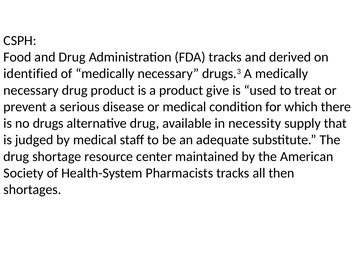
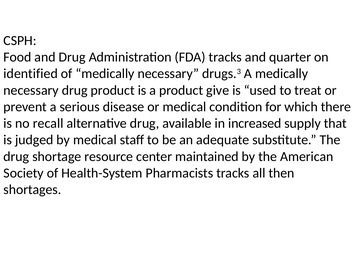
derived: derived -> quarter (290, 57)
drugs: drugs -> recall (48, 123)
necessity: necessity -> increased (255, 123)
